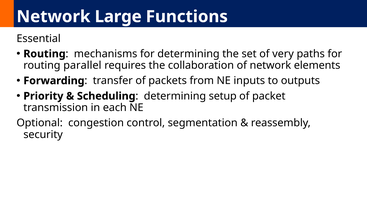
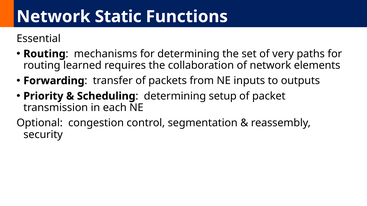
Large: Large -> Static (118, 17)
parallel: parallel -> learned (82, 66)
